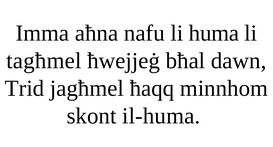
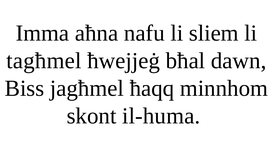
huma: huma -> sliem (214, 33)
Trid: Trid -> Biss (25, 88)
